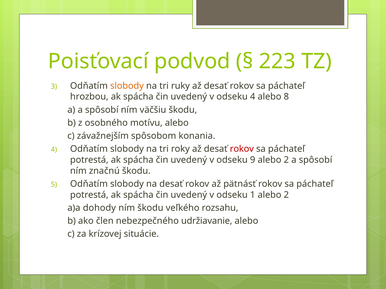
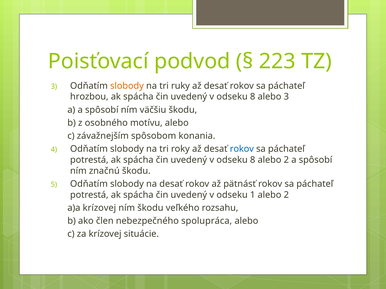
4: 4 -> 8 (253, 97)
alebo 8: 8 -> 3 (286, 97)
rokov colour: red -> blue (242, 149)
9: 9 -> 8 (253, 160)
a)a dohody: dohody -> krízovej (99, 208)
udržiavanie: udržiavanie -> spolupráca (207, 221)
